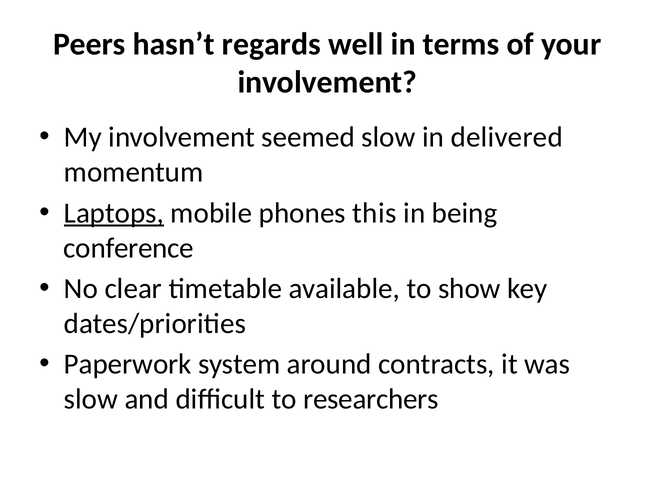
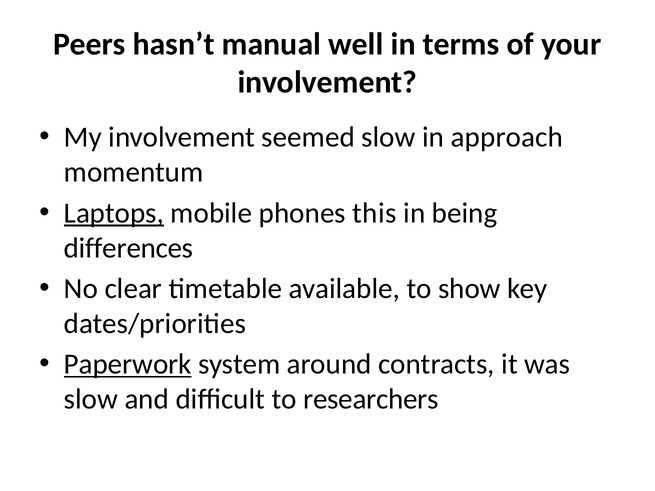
regards: regards -> manual (271, 44)
delivered: delivered -> approach (507, 137)
conference: conference -> differences (129, 248)
Paperwork underline: none -> present (128, 365)
